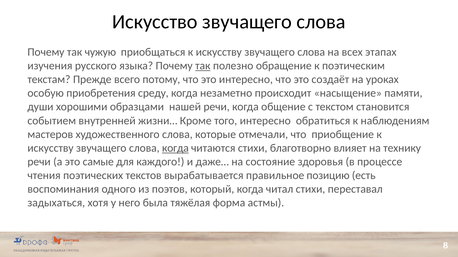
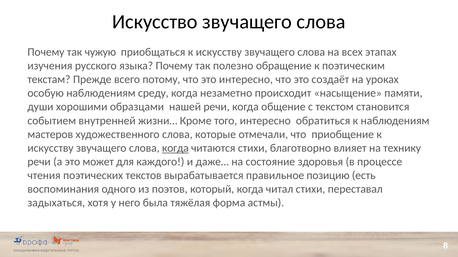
так underline: present -> none (203, 66)
особую приобретения: приобретения -> наблюдениям (101, 93)
самые: самые -> может (98, 162)
